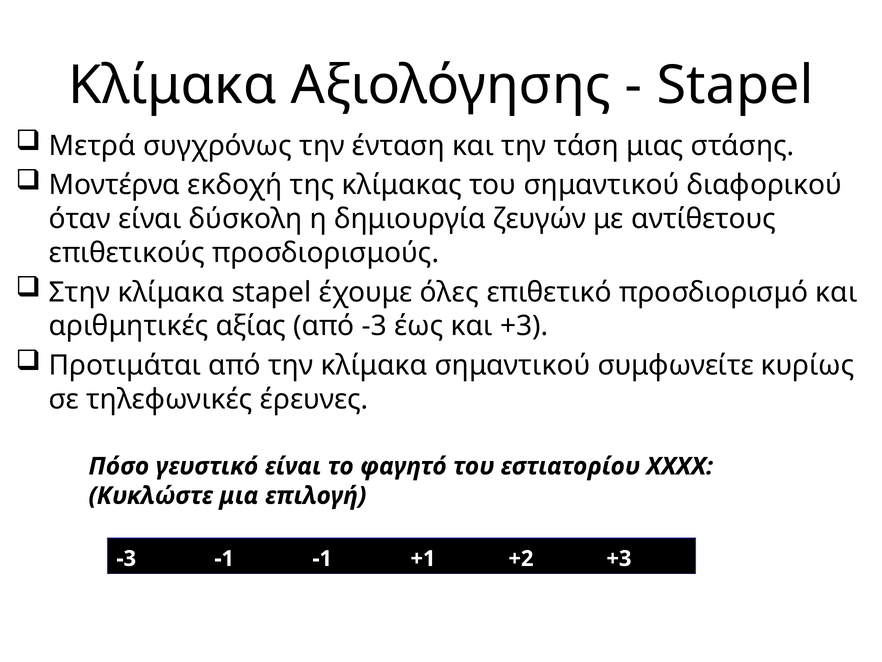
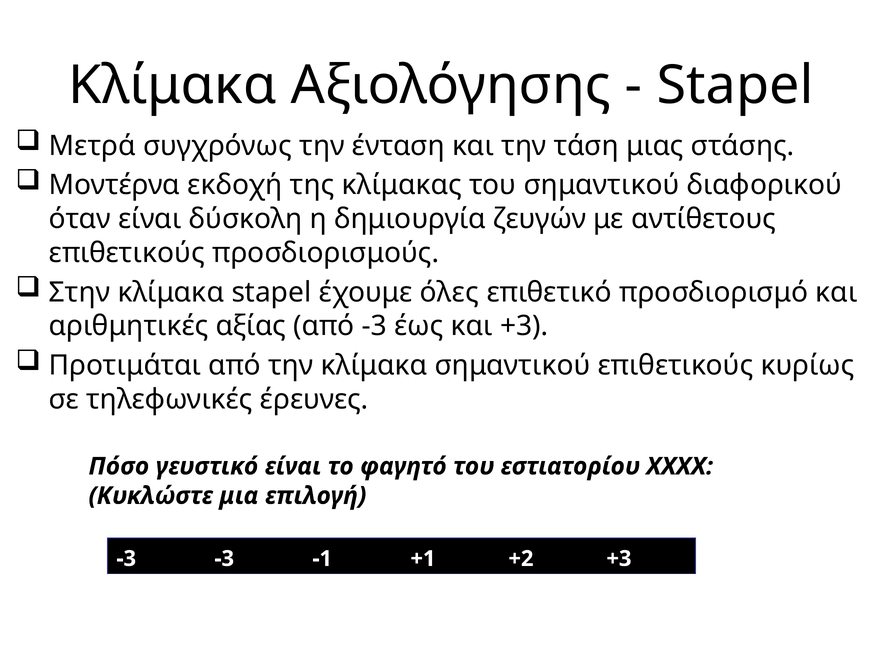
σημαντικού συμφωνείτε: συμφωνείτε -> επιθετικούς (676, 365)
-3 -1: -1 -> -3 (224, 558)
